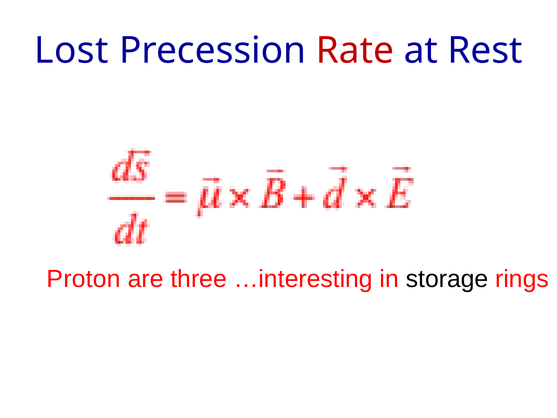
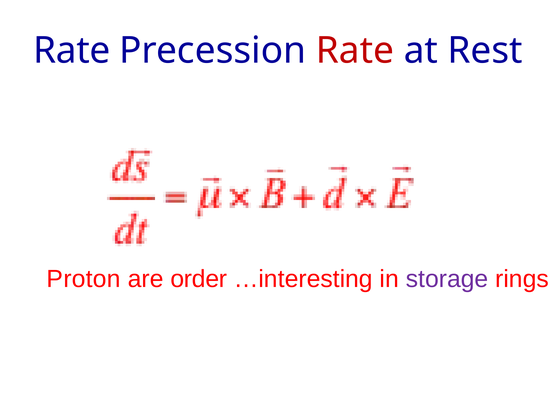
Lost: Lost -> Rate (72, 51)
three: three -> order (199, 279)
storage colour: black -> purple (447, 279)
